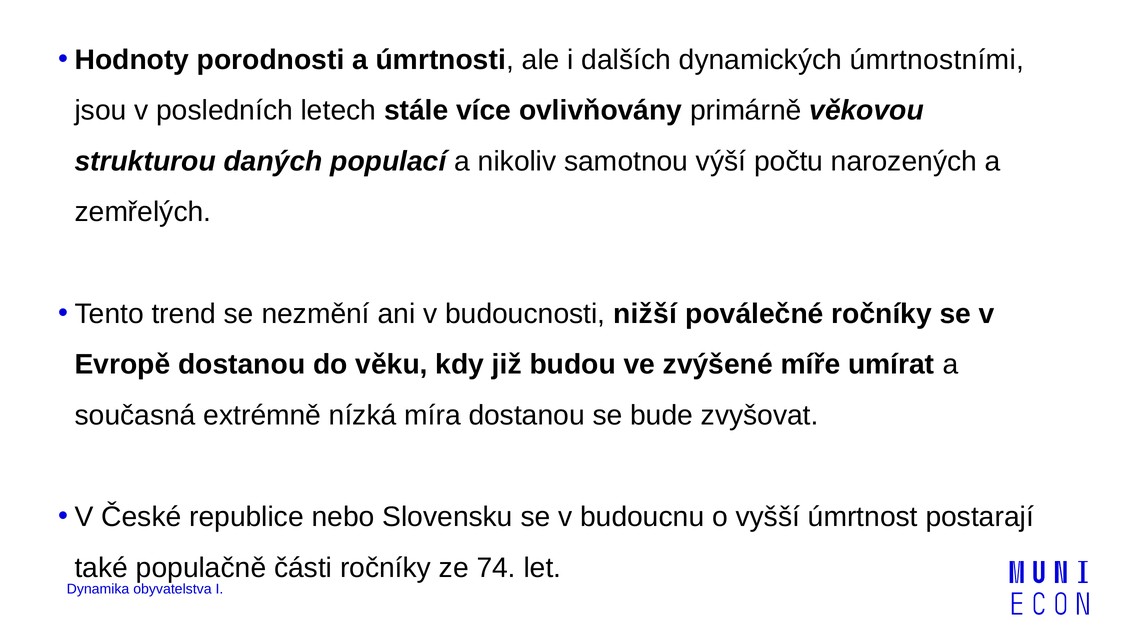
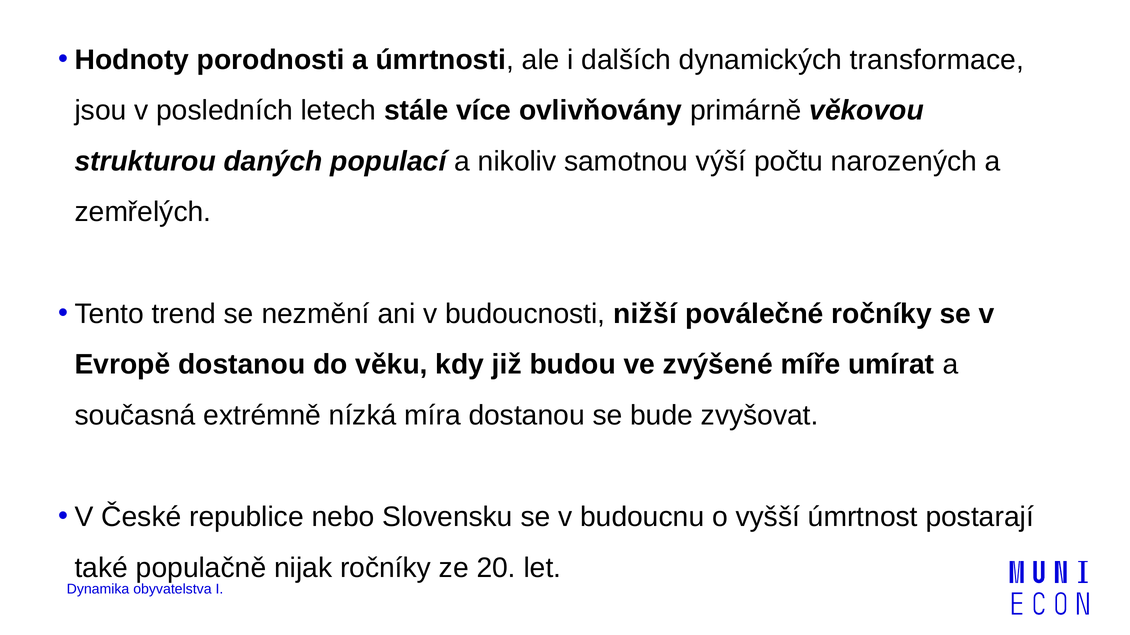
úmrtnostními: úmrtnostními -> transformace (937, 60)
části: části -> nijak (303, 568)
74: 74 -> 20 (496, 568)
